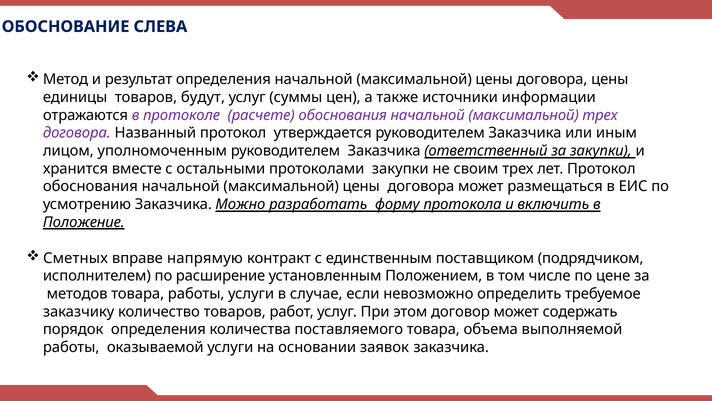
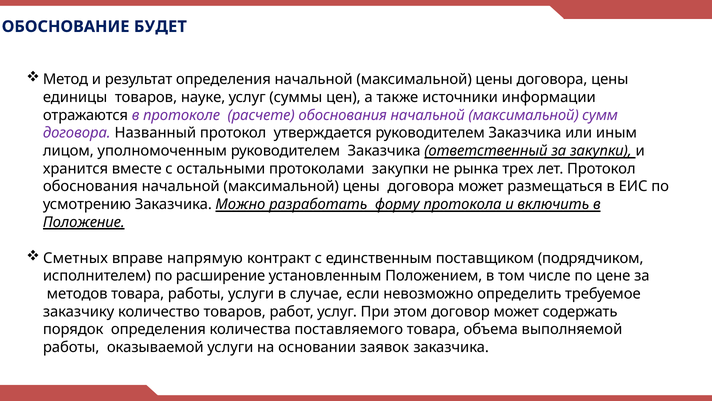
СЛЕВА: СЛЕВА -> БУДЕТ (160, 27)
будут: будут -> науке (203, 97)
максимальной трех: трех -> сумм (600, 115)
своим: своим -> рынка (476, 168)
